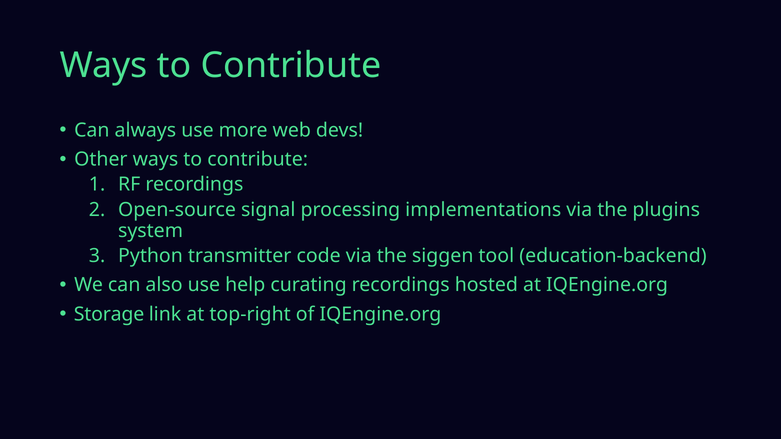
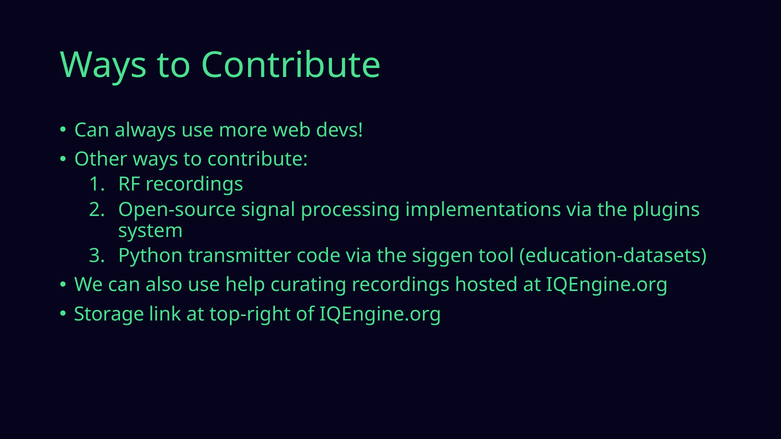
education-backend: education-backend -> education-datasets (613, 256)
